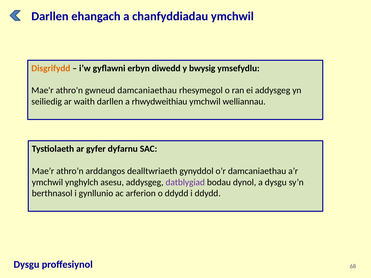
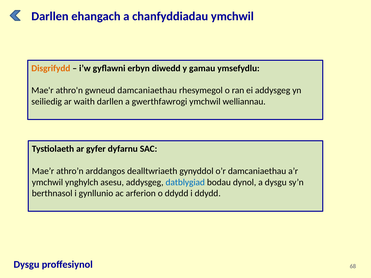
bwysig: bwysig -> gamau (202, 68)
rhwydweithiau: rhwydweithiau -> gwerthfawrogi (159, 102)
datblygiad colour: purple -> blue (185, 182)
